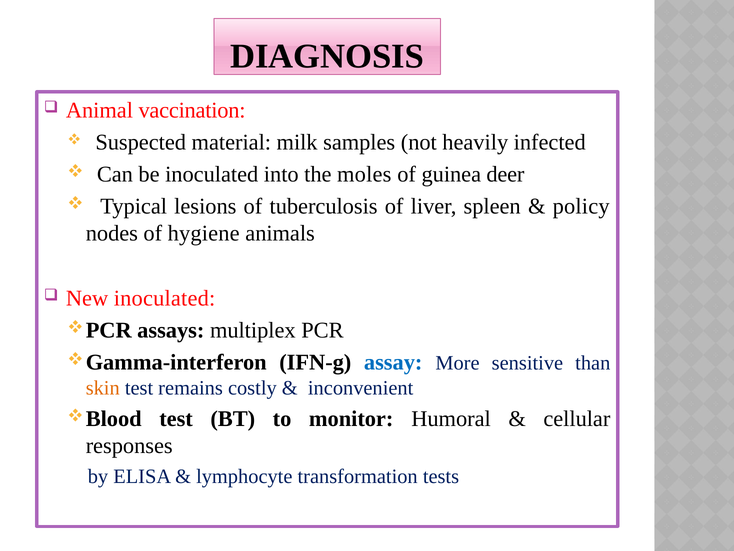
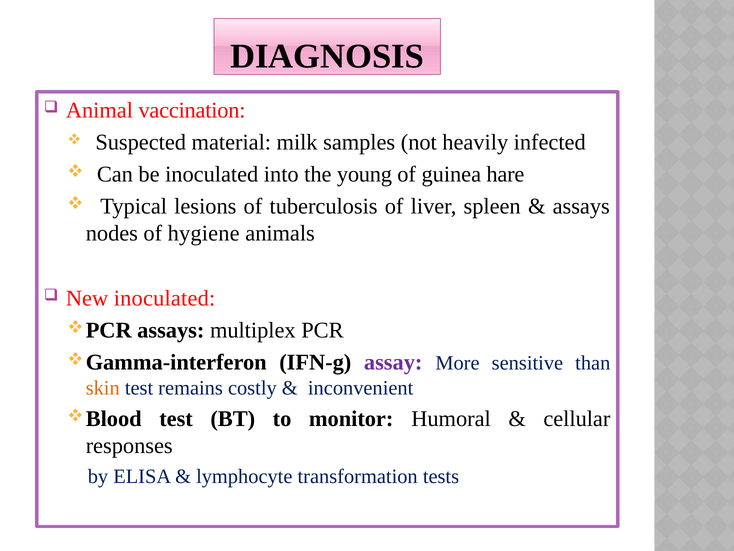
moles: moles -> young (364, 174)
deer: deer -> hare (505, 174)
policy: policy -> assays (581, 206)
assay colour: blue -> purple (393, 362)
